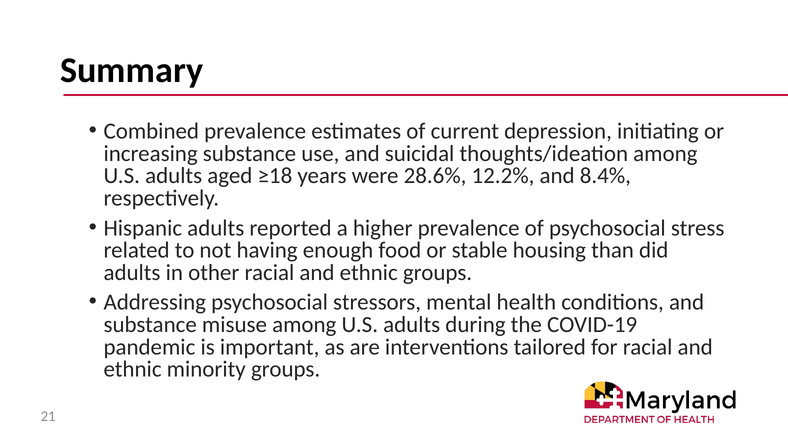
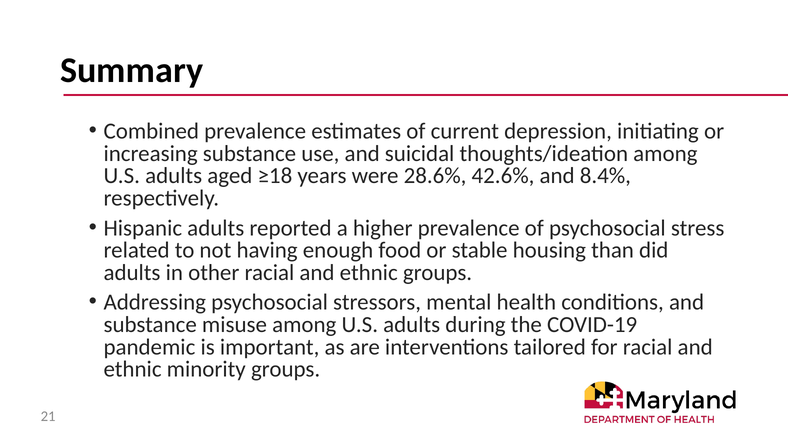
12.2%: 12.2% -> 42.6% (503, 176)
